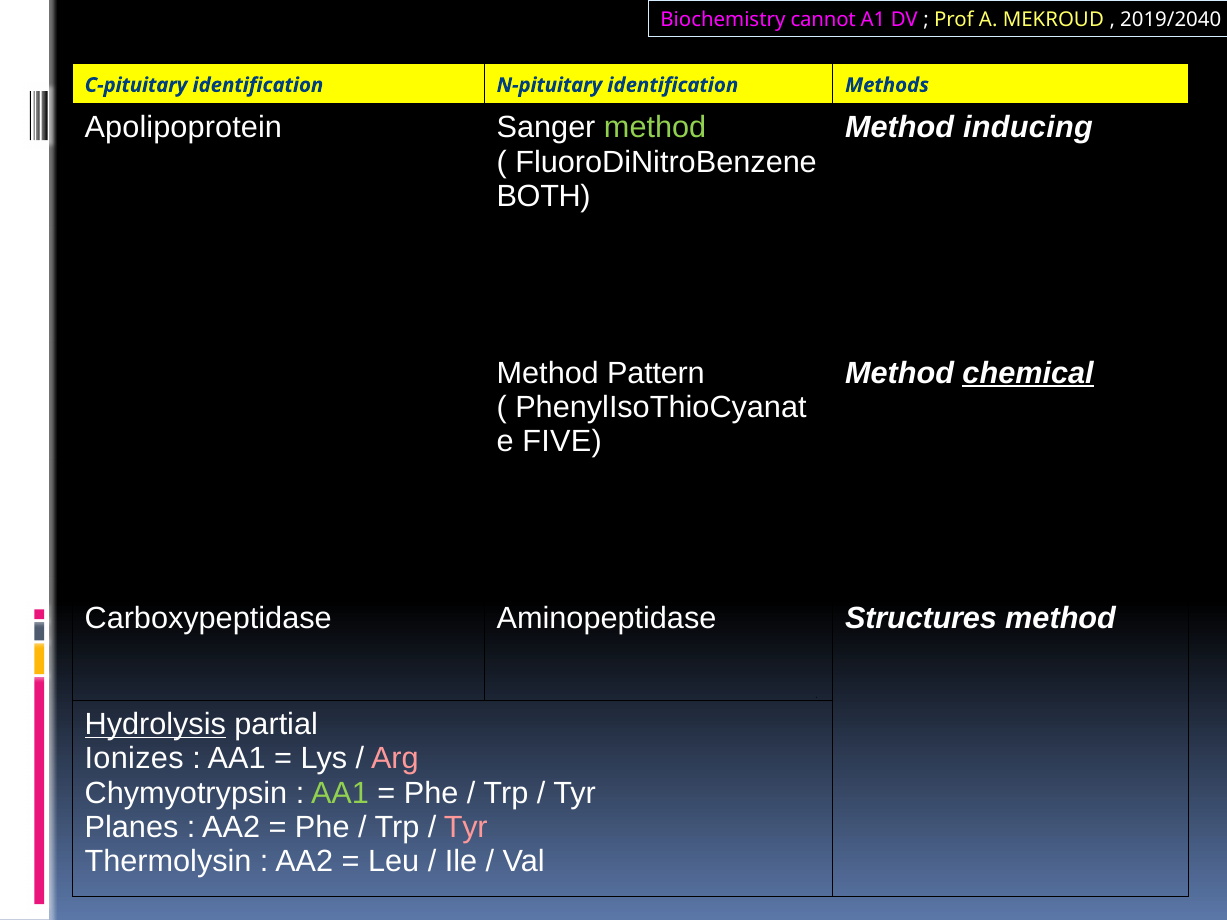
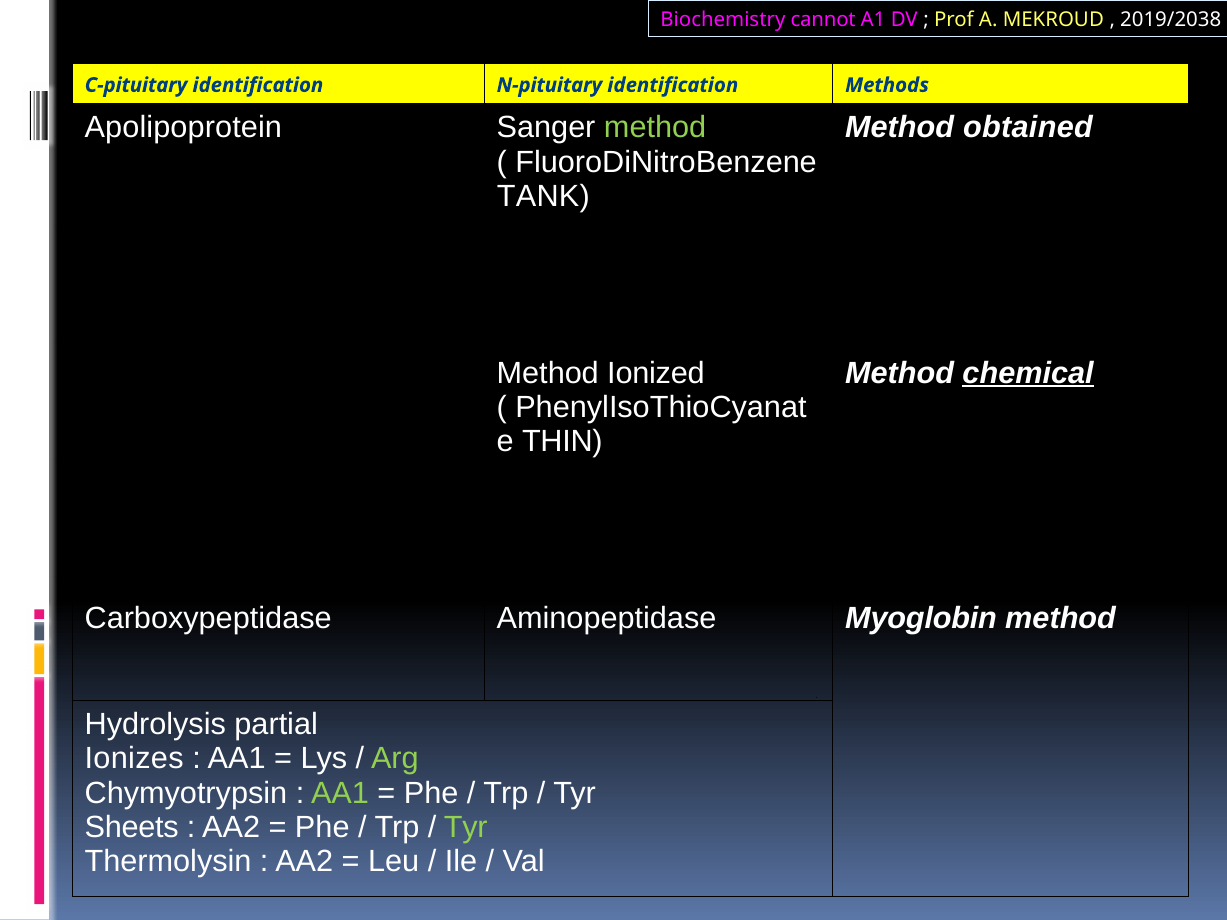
2019/2040: 2019/2040 -> 2019/2038 (1171, 20)
inducing: inducing -> obtained (1028, 128)
BOTH: BOTH -> TANK (543, 196)
Pattern: Pattern -> Ionized (656, 373)
FIVE: FIVE -> THIN (562, 442)
Structures: Structures -> Myoglobin (921, 618)
Hydrolysis underline: present -> none (155, 724)
Arg colour: pink -> light green (395, 759)
Planes: Planes -> Sheets (132, 828)
Tyr colour: pink -> light green (466, 828)
